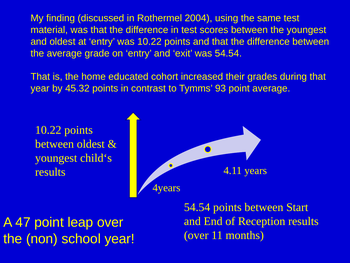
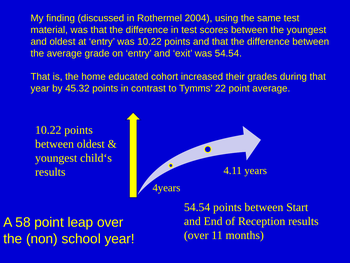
93: 93 -> 22 (220, 88)
47: 47 -> 58 (23, 222)
